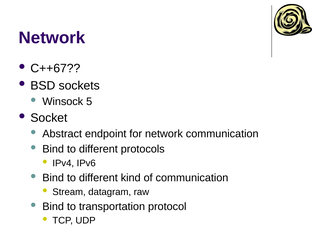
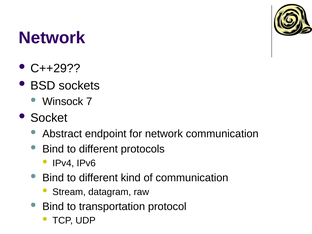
C++67: C++67 -> C++29 (55, 68)
5: 5 -> 7 (89, 101)
